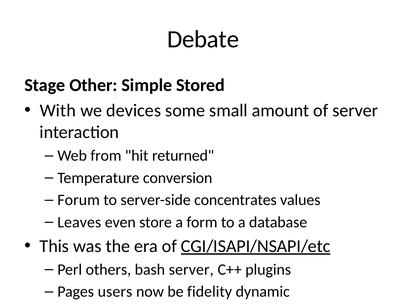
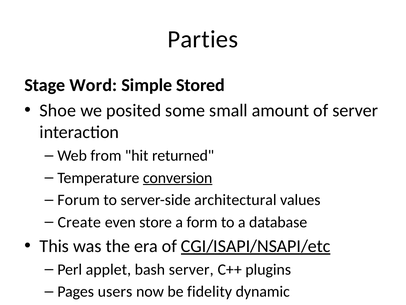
Debate: Debate -> Parties (203, 39)
Other: Other -> Word (93, 85)
With: With -> Shoe (58, 110)
devices: devices -> posited (134, 110)
conversion underline: none -> present (178, 178)
concentrates: concentrates -> architectural (235, 200)
Leaves: Leaves -> Create (79, 222)
others: others -> applet (108, 269)
